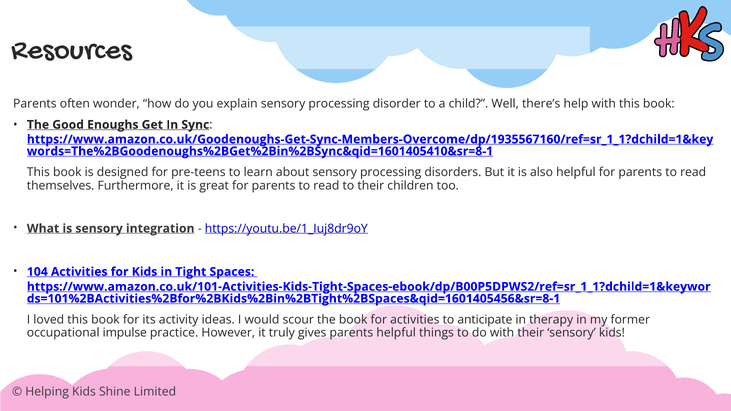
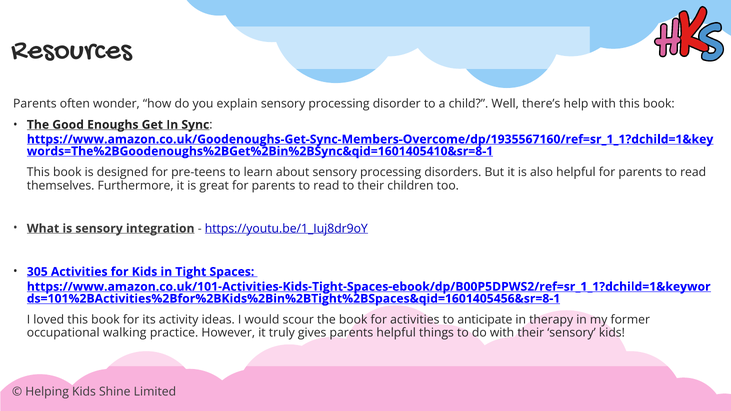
104: 104 -> 305 (37, 272)
impulse: impulse -> walking (125, 333)
